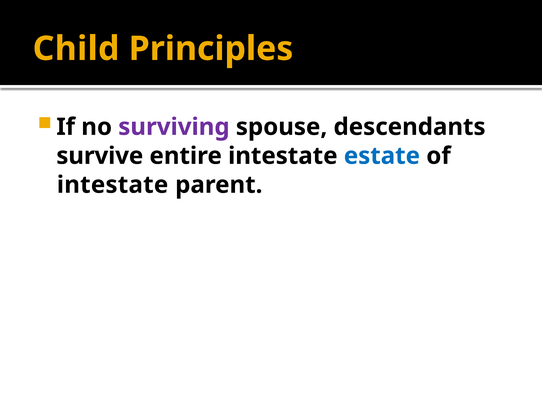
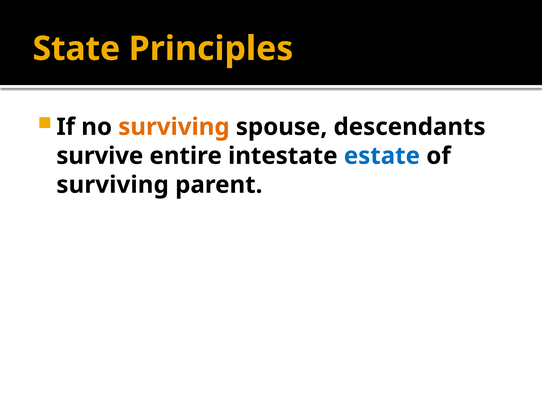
Child: Child -> State (76, 49)
surviving colour: purple -> orange (174, 127)
intestate: intestate -> surviving (113, 185)
